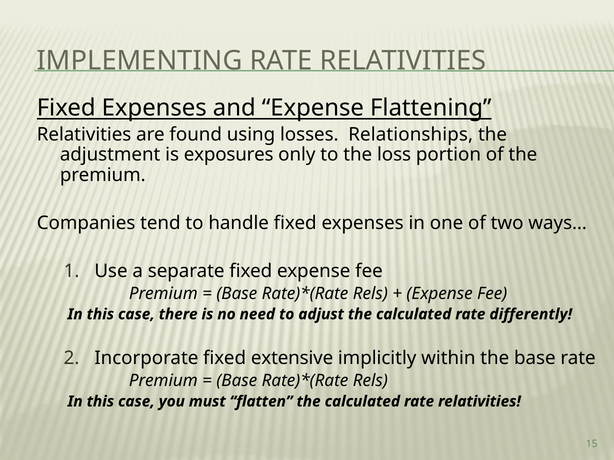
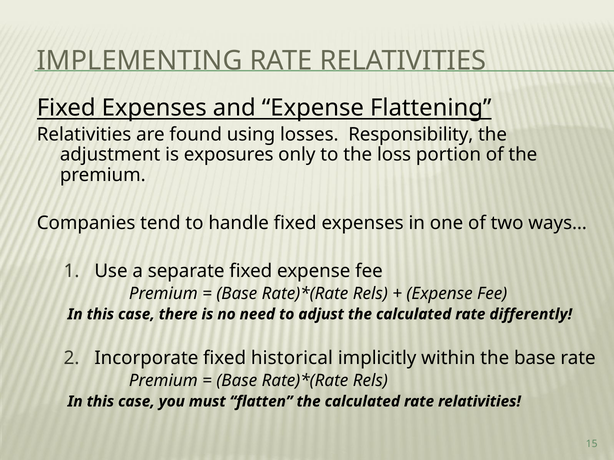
Relationships: Relationships -> Responsibility (411, 135)
extensive: extensive -> historical (292, 359)
